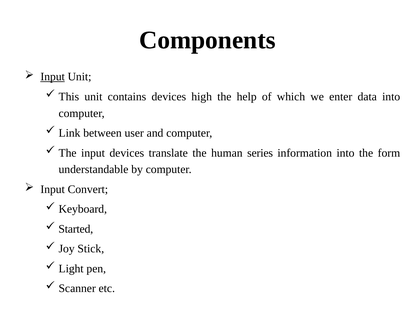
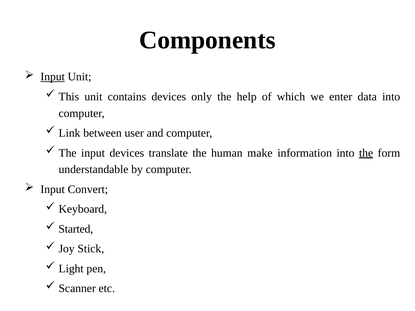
high: high -> only (202, 97)
series: series -> make (260, 153)
the underline: none -> present (366, 153)
